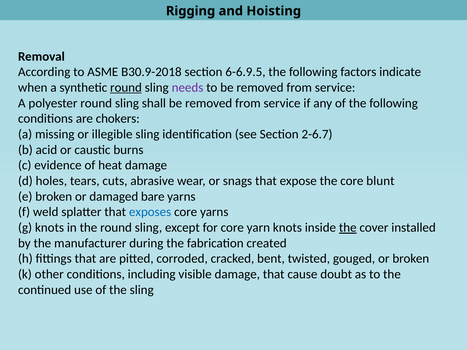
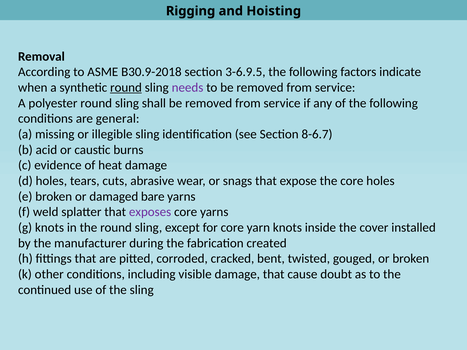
6-6.9.5: 6-6.9.5 -> 3-6.9.5 (245, 72)
chokers: chokers -> general (118, 119)
2-6.7: 2-6.7 -> 8-6.7 (317, 134)
core blunt: blunt -> holes (380, 181)
exposes colour: blue -> purple (150, 212)
the underline: present -> none (348, 228)
